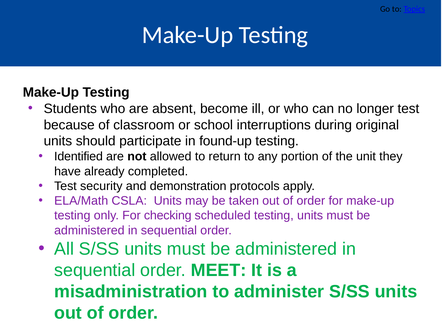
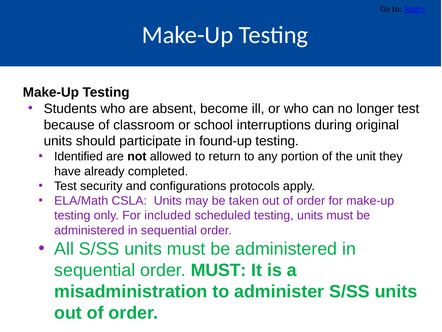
demonstration: demonstration -> configurations (188, 186)
checking: checking -> included (168, 215)
order MEET: MEET -> MUST (219, 270)
